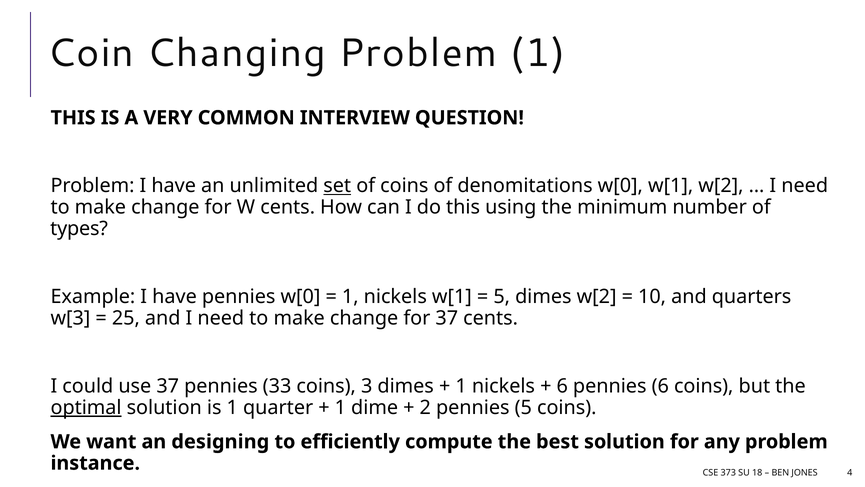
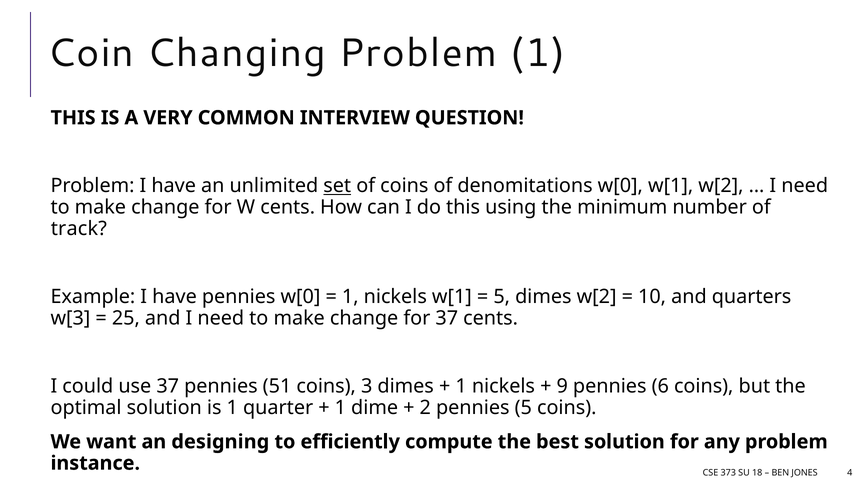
types: types -> track (79, 228)
33: 33 -> 51 (277, 386)
6: 6 -> 9 (562, 386)
optimal underline: present -> none (86, 407)
